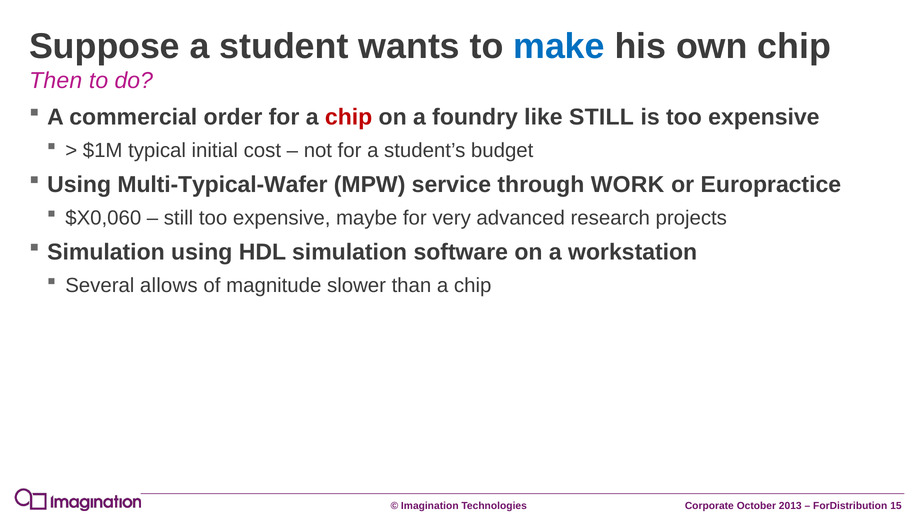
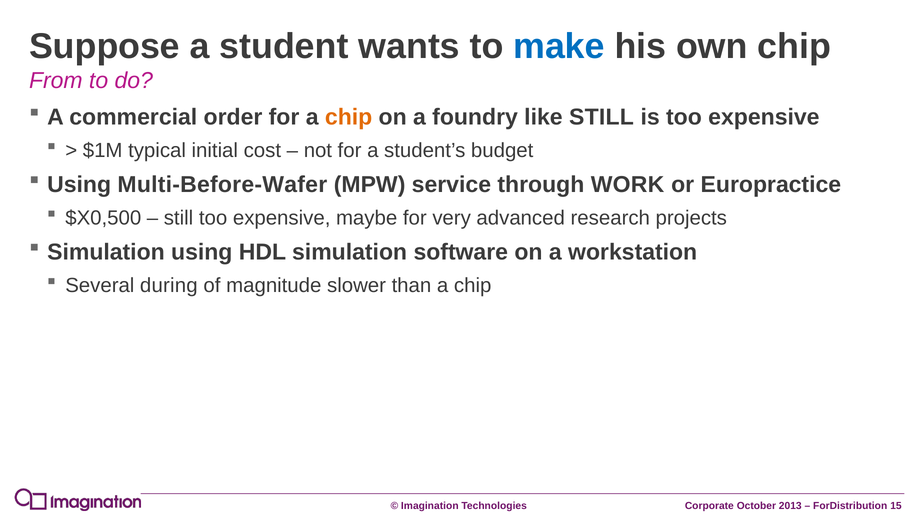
Then: Then -> From (56, 81)
chip colour: red -> orange (349, 117)
Multi-Typical-Wafer: Multi-Typical-Wafer -> Multi-Before-Wafer (222, 185)
$X0,060: $X0,060 -> $X0,500 (103, 218)
allows: allows -> during (169, 286)
